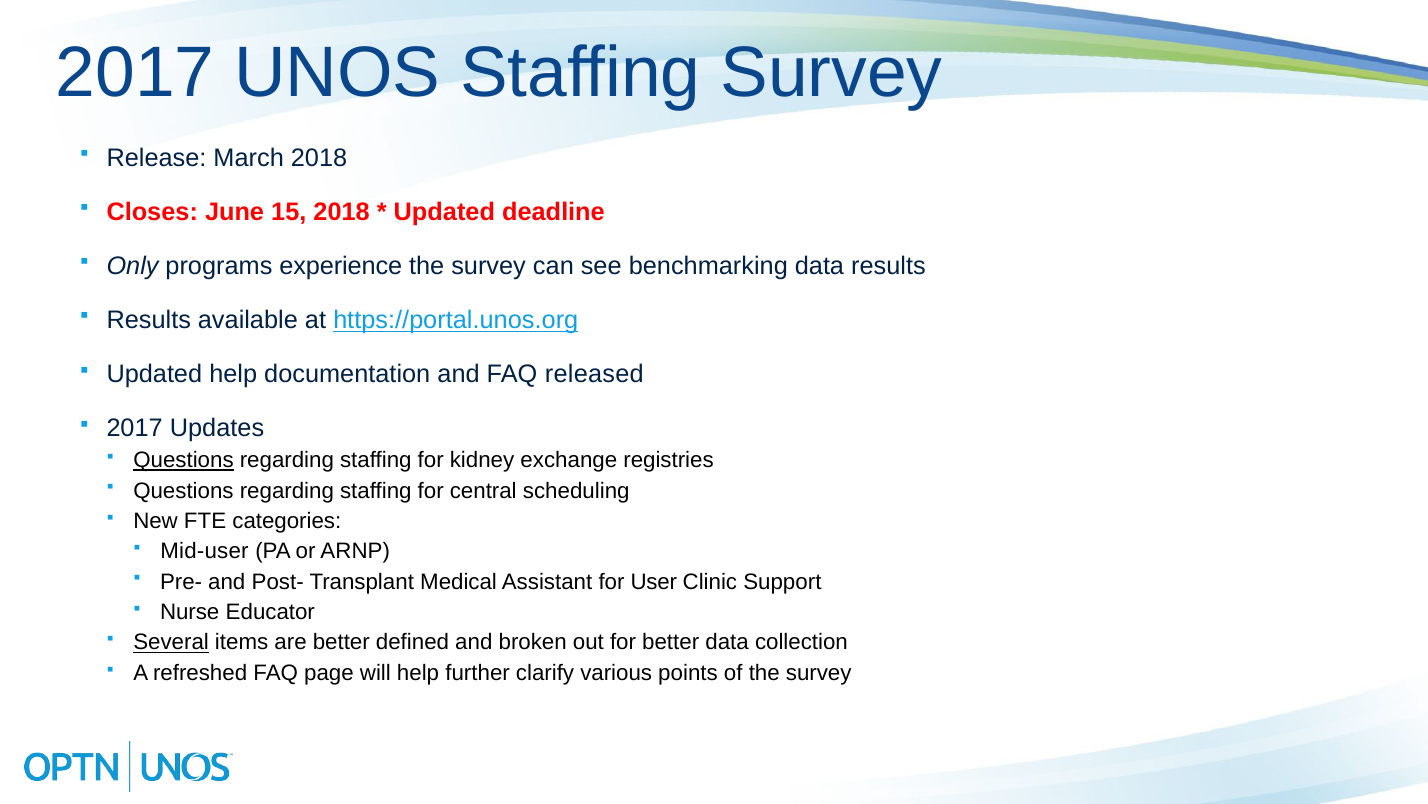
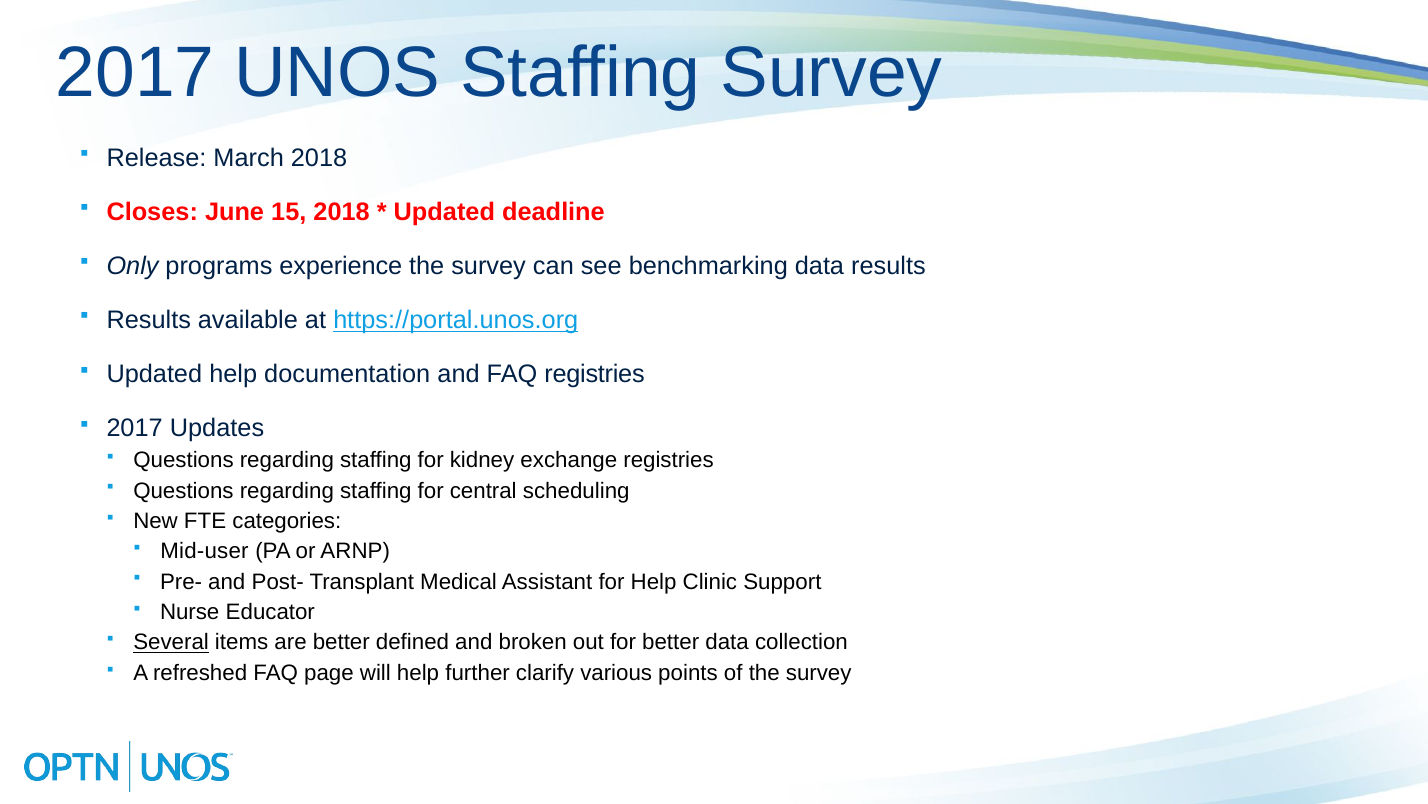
FAQ released: released -> registries (595, 374)
Questions underline: present -> none (183, 460)
for User: User -> Help (654, 581)
